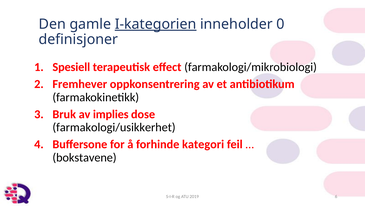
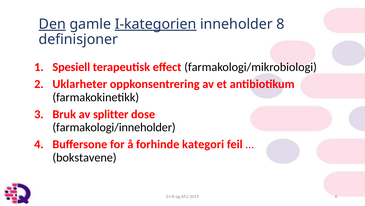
Den underline: none -> present (52, 24)
0: 0 -> 8 (281, 24)
Fremhever: Fremhever -> Uklarheter (80, 84)
implies: implies -> splitter (111, 114)
farmakologi/usikkerhet: farmakologi/usikkerhet -> farmakologi/inneholder (114, 127)
